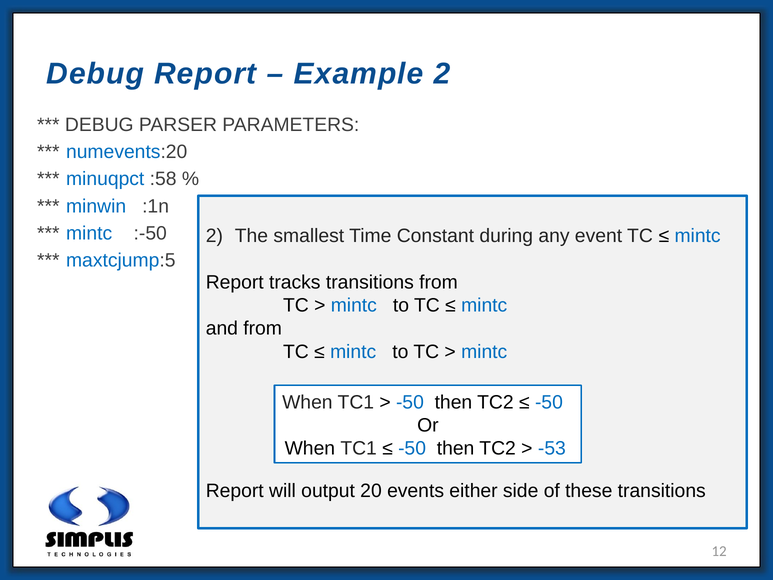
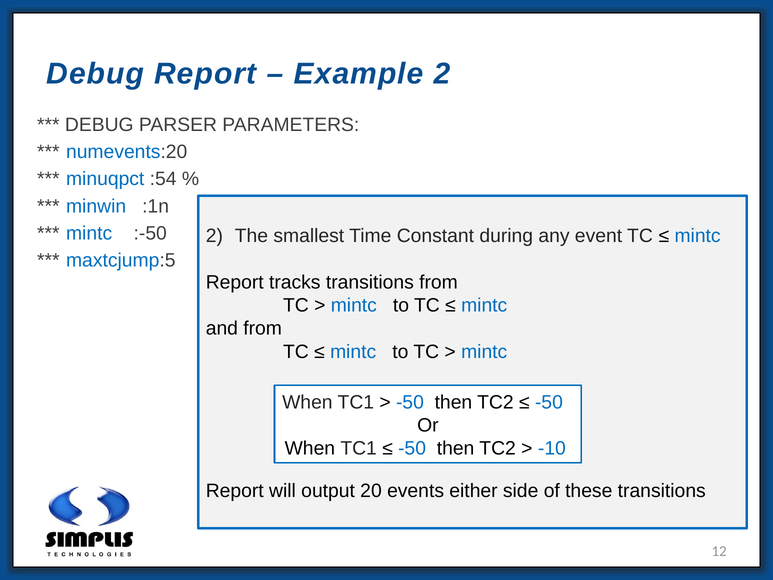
:58: :58 -> :54 (163, 179)
-53: -53 -> -10 (552, 448)
